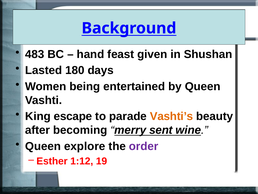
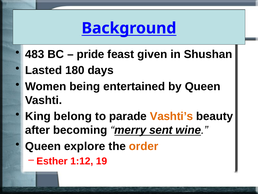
hand: hand -> pride (91, 54)
escape: escape -> belong (73, 116)
order colour: purple -> orange (144, 146)
